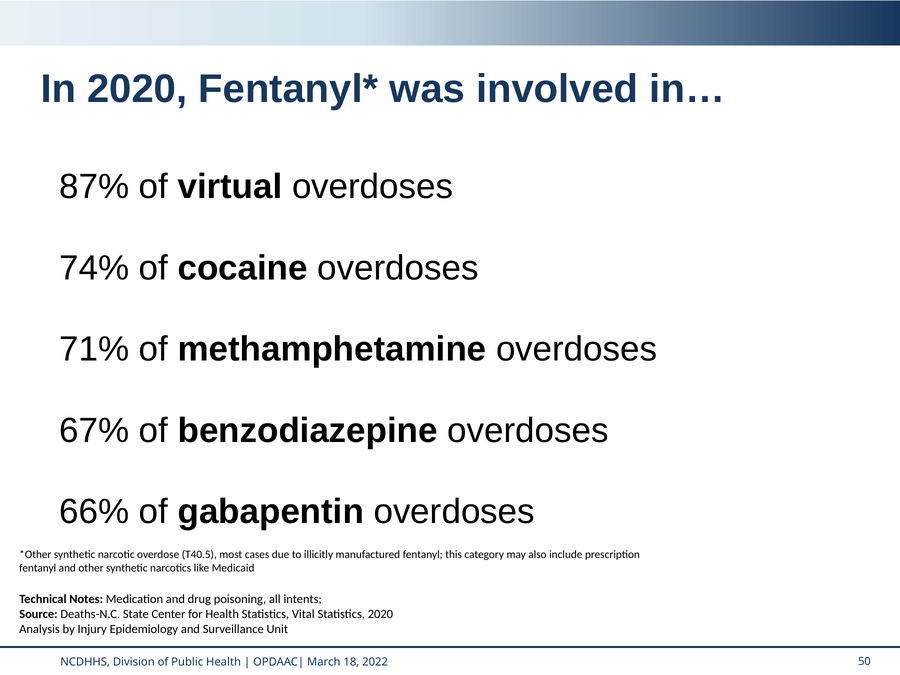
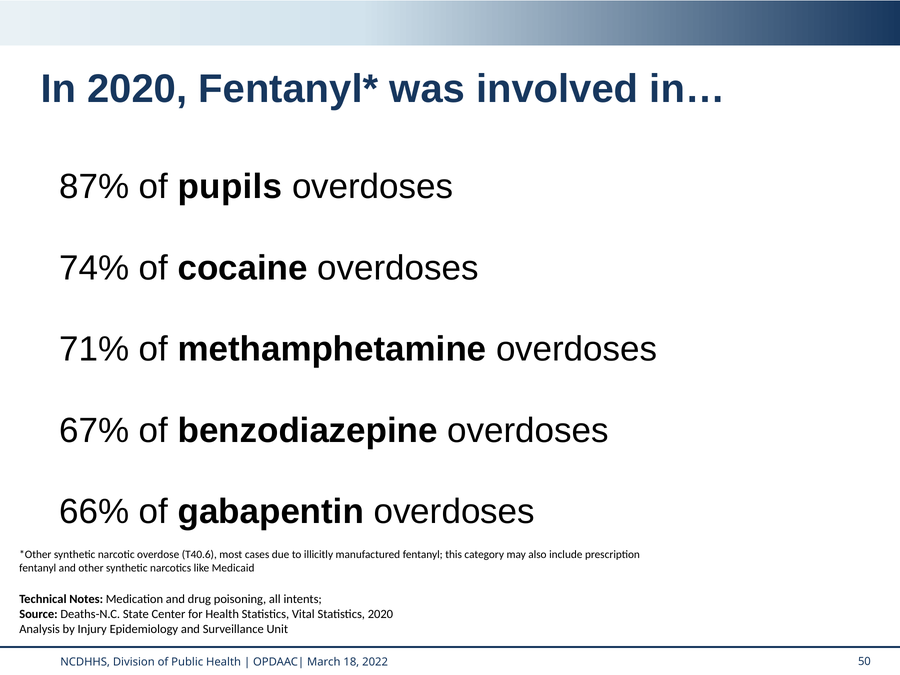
virtual: virtual -> pupils (230, 187)
T40.5: T40.5 -> T40.6 (199, 554)
